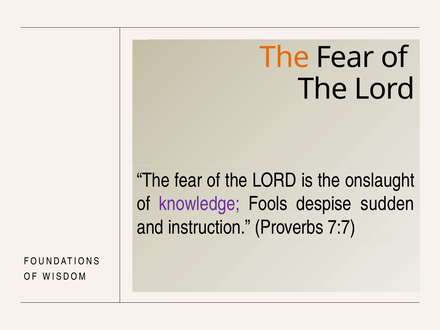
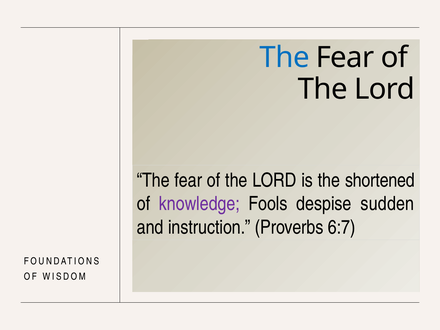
The colour: orange -> blue (285, 57)
onslaught: onslaught -> shortened (380, 180)
7:7: 7:7 -> 6:7 (342, 227)
